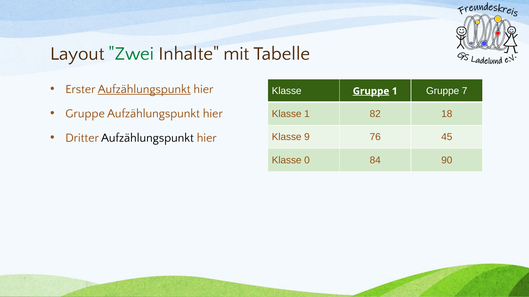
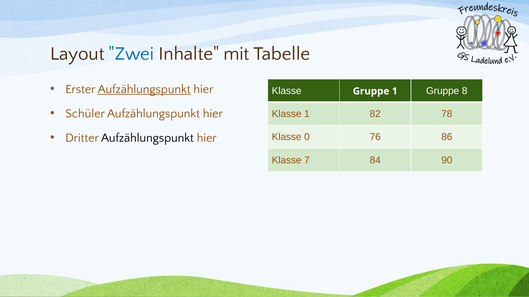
Zwei colour: green -> blue (131, 54)
Gruppe underline: present -> none (371, 91)
7: 7 -> 8 (465, 91)
Gruppe: Gruppe -> Schüler (85, 114)
18: 18 -> 78 (447, 114)
9: 9 -> 0 (307, 137)
45: 45 -> 86 (447, 137)
0: 0 -> 7 (307, 160)
